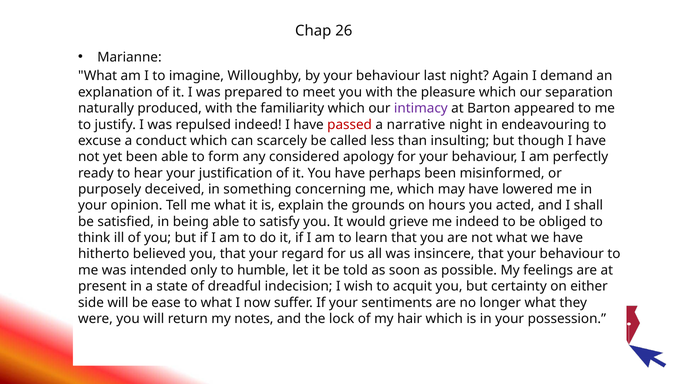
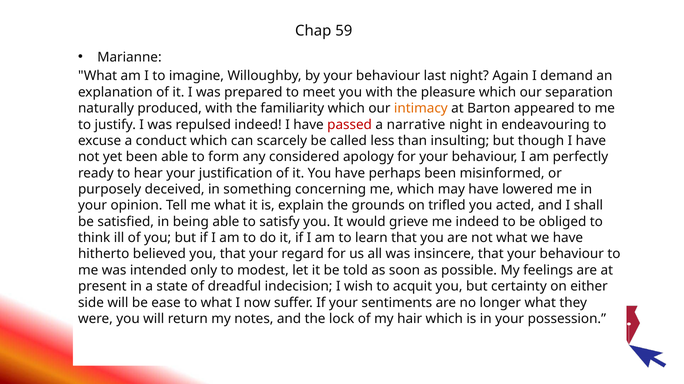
26: 26 -> 59 (344, 31)
intimacy colour: purple -> orange (421, 109)
hours: hours -> trifled (447, 206)
humble: humble -> modest (263, 271)
